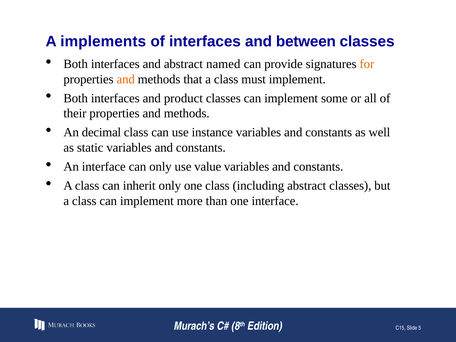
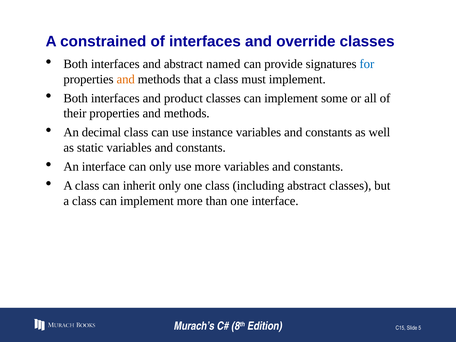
implements: implements -> constrained (103, 41)
between: between -> override (306, 41)
for colour: orange -> blue (367, 64)
use value: value -> more (208, 167)
